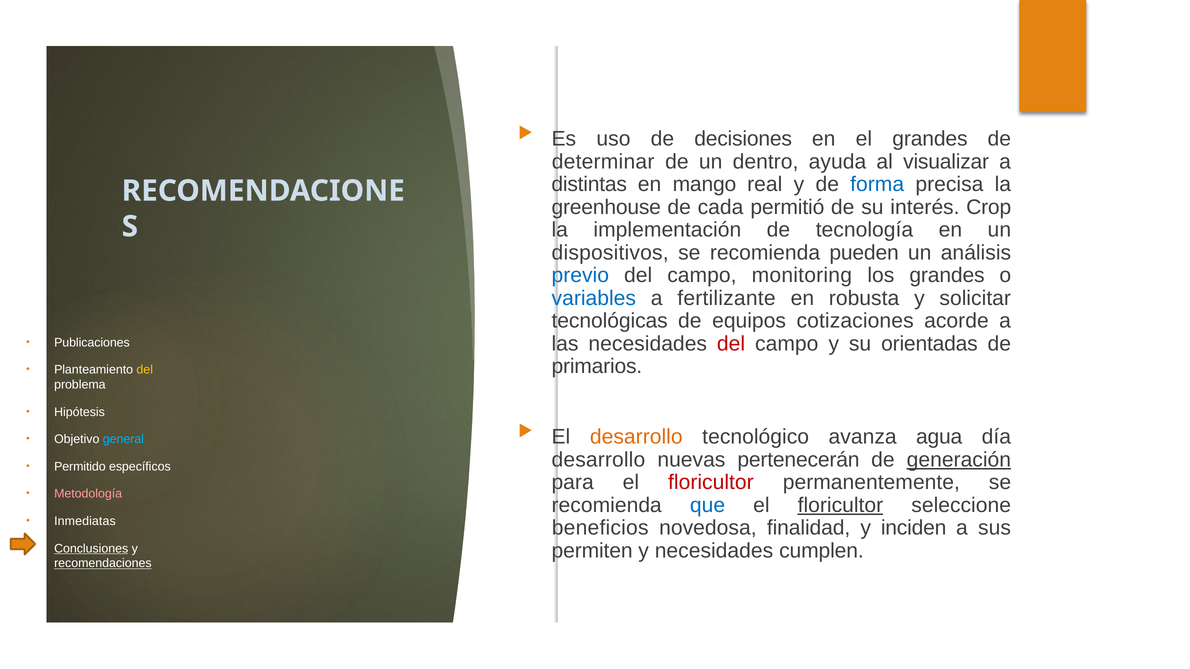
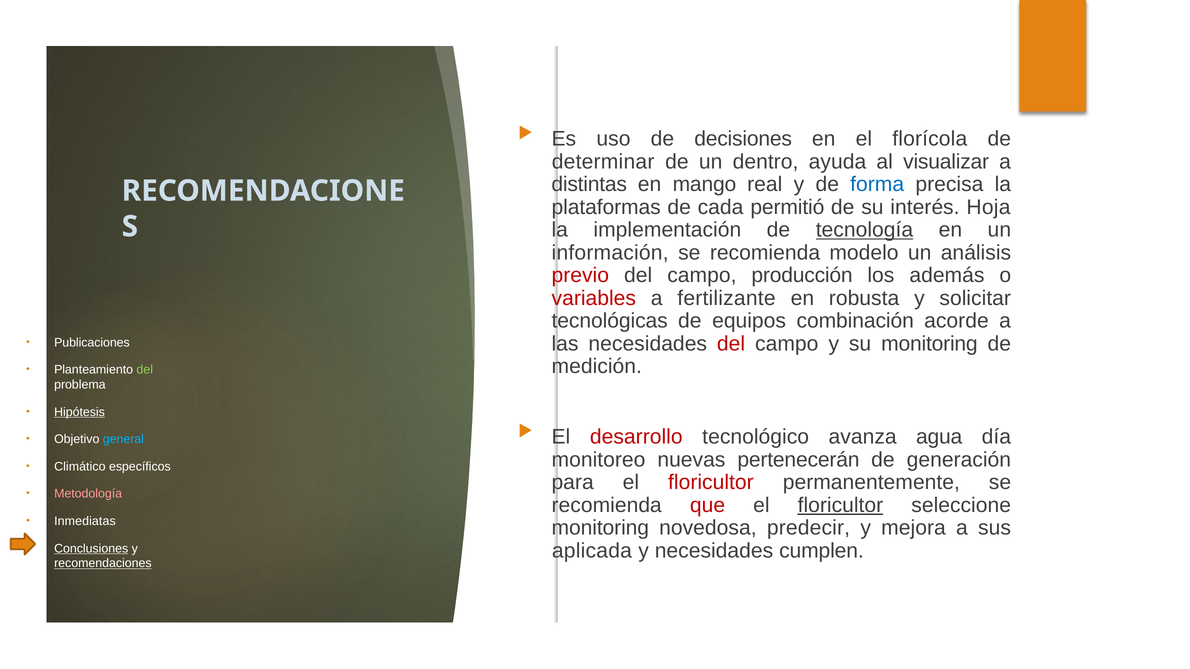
el grandes: grandes -> florícola (930, 139)
greenhouse: greenhouse -> plataformas (606, 207)
Crop: Crop -> Hoja (988, 207)
tecnología underline: none -> present (864, 230)
dispositivos: dispositivos -> información (610, 253)
pueden: pueden -> modelo (864, 253)
previo colour: blue -> red (580, 276)
monitoring: monitoring -> producción (802, 276)
los grandes: grandes -> además (947, 276)
variables colour: blue -> red (594, 298)
cotizaciones: cotizaciones -> combinación (855, 321)
su orientadas: orientadas -> monitoring (929, 344)
primarios: primarios -> medición (597, 367)
del colour: yellow -> light green (145, 370)
Hipótesis underline: none -> present (80, 412)
desarrollo colour: orange -> red (636, 437)
desarrollo: desarrollo -> monitoreo (598, 460)
generación underline: present -> none (959, 460)
Permitido: Permitido -> Climático (80, 467)
que colour: blue -> red (708, 505)
beneficios: beneficios -> monitoring (600, 528)
finalidad: finalidad -> predecir (808, 528)
inciden: inciden -> mejora (914, 528)
permiten: permiten -> aplicada (592, 551)
